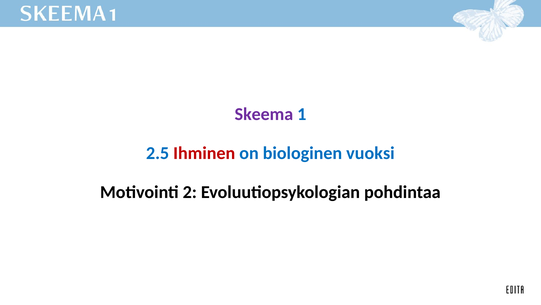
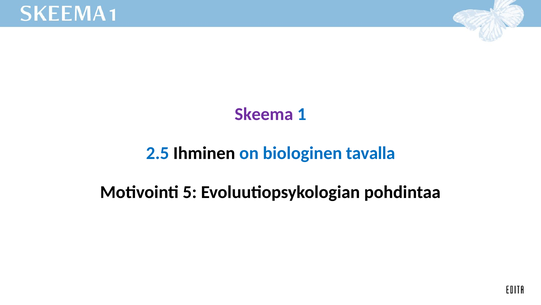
Ihminen colour: red -> black (204, 153)
vuoksi: vuoksi -> tavalla (371, 153)
2: 2 -> 5 (190, 192)
